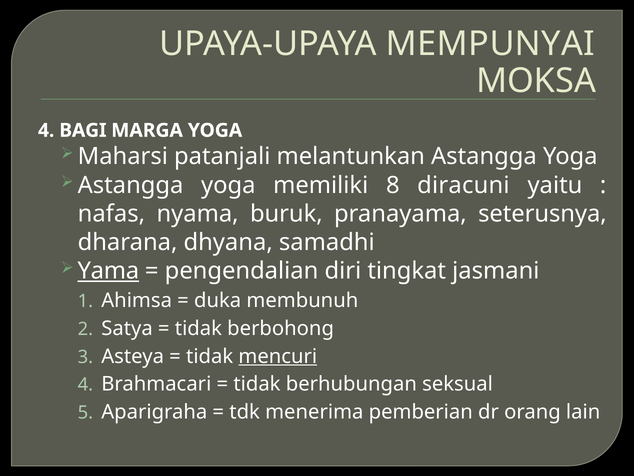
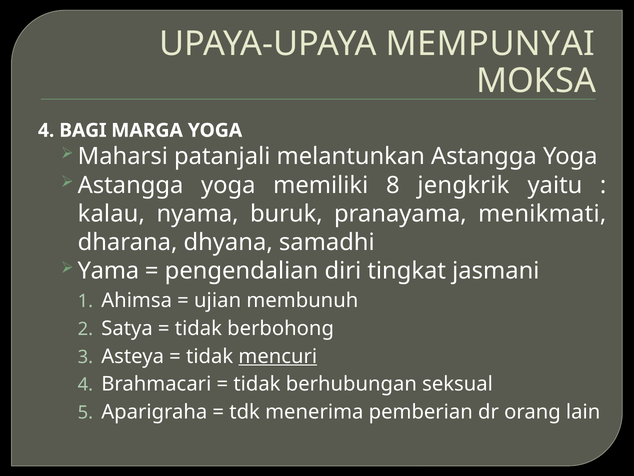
diracuni: diracuni -> jengkrik (463, 185)
nafas: nafas -> kalau (111, 214)
seterusnya: seterusnya -> menikmati (542, 214)
Yama underline: present -> none (108, 271)
duka: duka -> ujian (218, 300)
